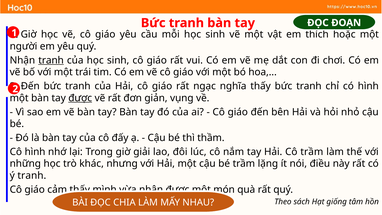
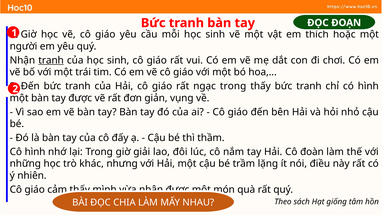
ngạc nghĩa: nghĩa -> trong (233, 86)
được underline: present -> none (80, 98)
Cô trầm: trầm -> đoàn (312, 152)
ý tranh: tranh -> nhiên (32, 176)
